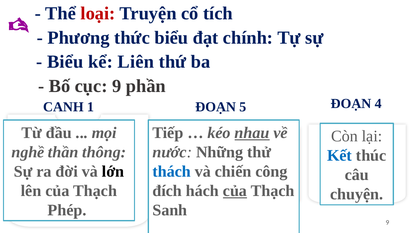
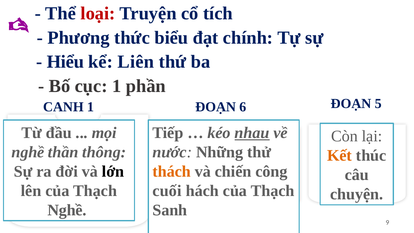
Biểu: Biểu -> Hiểu (65, 62)
cục 9: 9 -> 1 (117, 86)
4: 4 -> 5 (378, 104)
5: 5 -> 6 (243, 107)
Kết colour: blue -> orange (340, 155)
thách colour: blue -> orange (172, 171)
đích: đích -> cuối (167, 191)
của underline: present -> none (235, 191)
Phép: Phép -> Nghề (67, 210)
